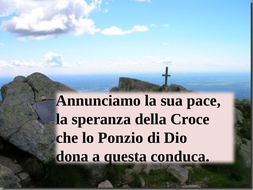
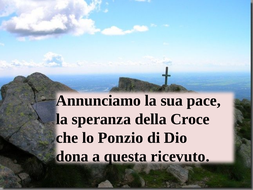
conduca: conduca -> ricevuto (180, 156)
